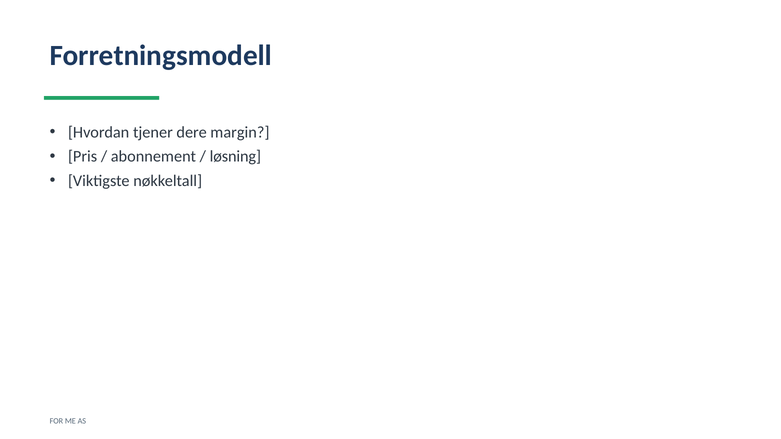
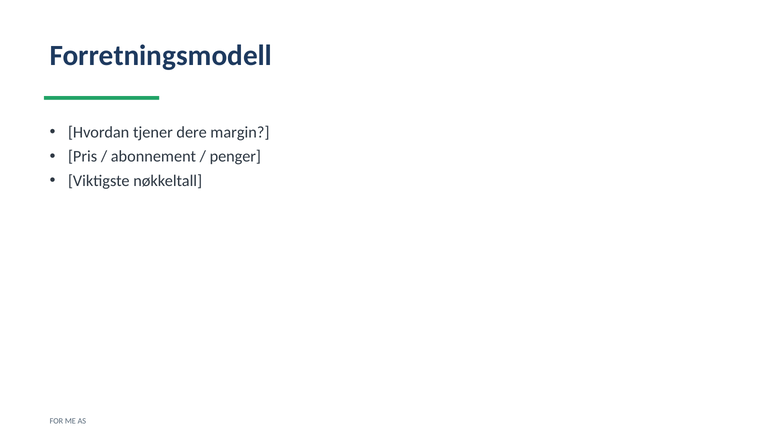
løsning: løsning -> penger (235, 157)
